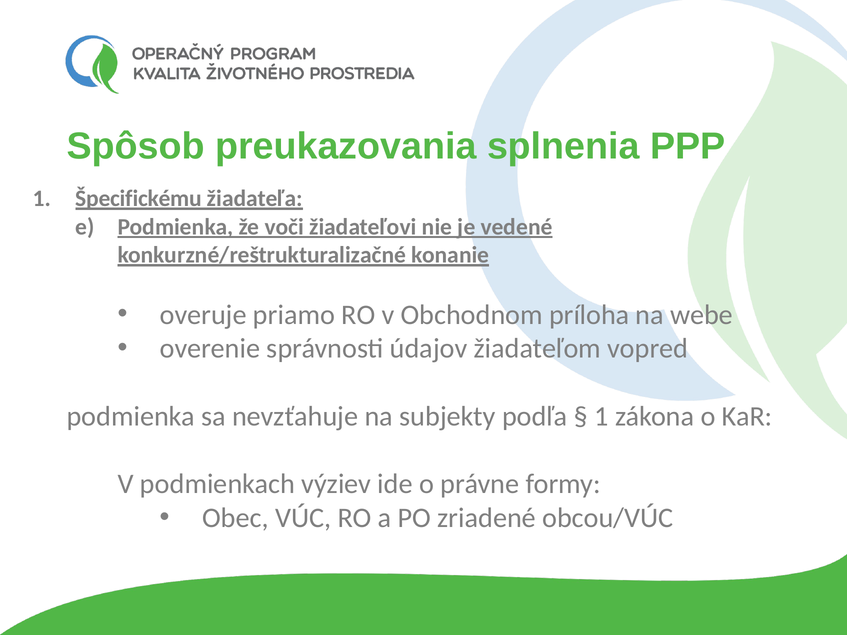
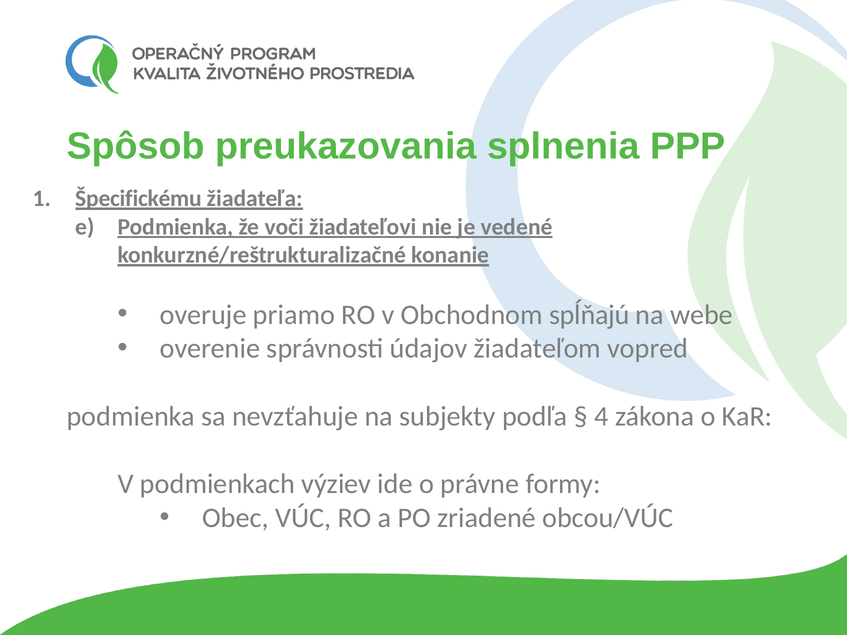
príloha: príloha -> spĺňajú (589, 315)
1: 1 -> 4 (602, 416)
